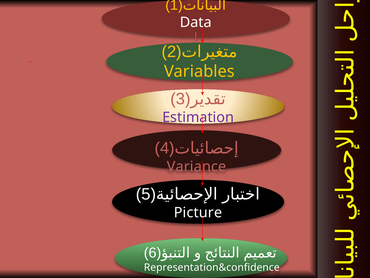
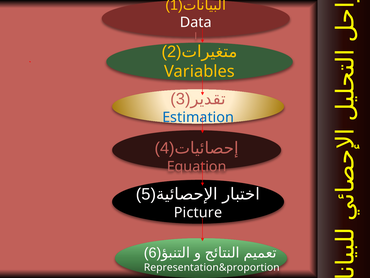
Estimation colour: purple -> blue (198, 117)
Variance: Variance -> Equation (197, 166)
Representation&confidence: Representation&confidence -> Representation&proportion (212, 267)
